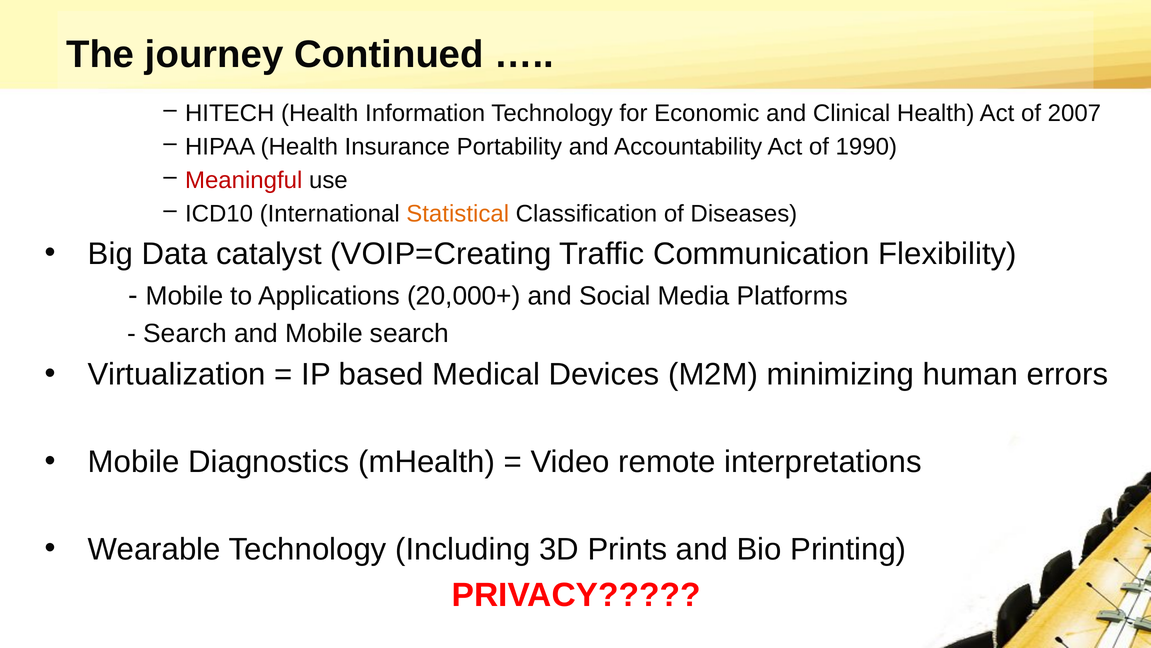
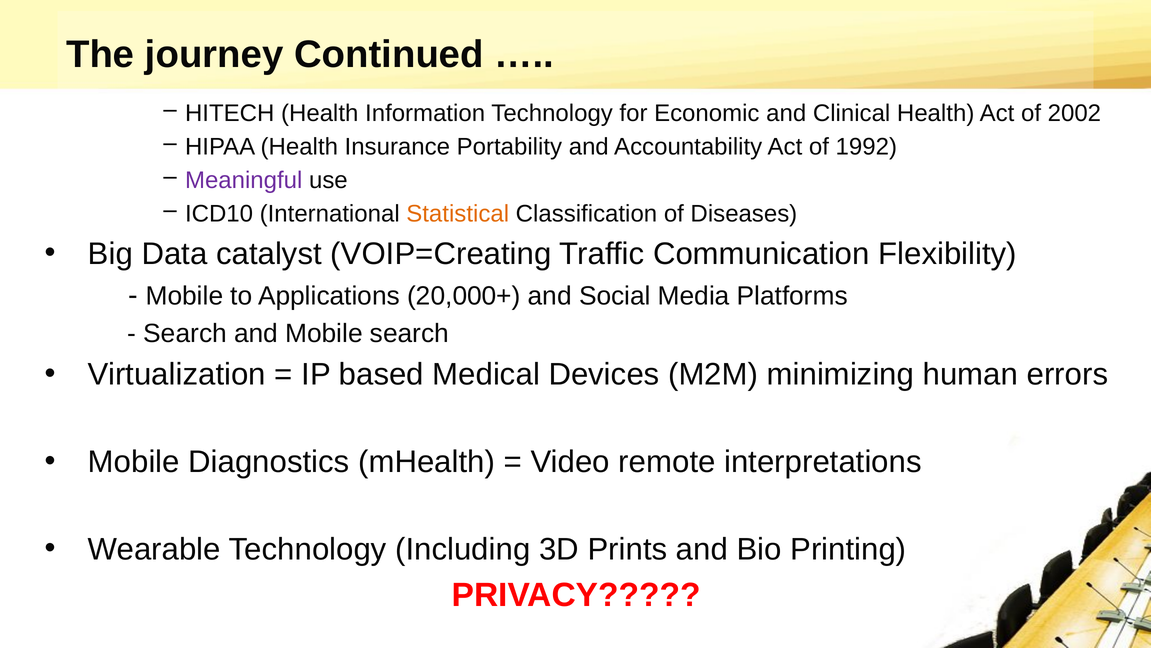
2007: 2007 -> 2002 (1074, 113)
1990: 1990 -> 1992 (866, 147)
Meaningful colour: red -> purple (244, 180)
